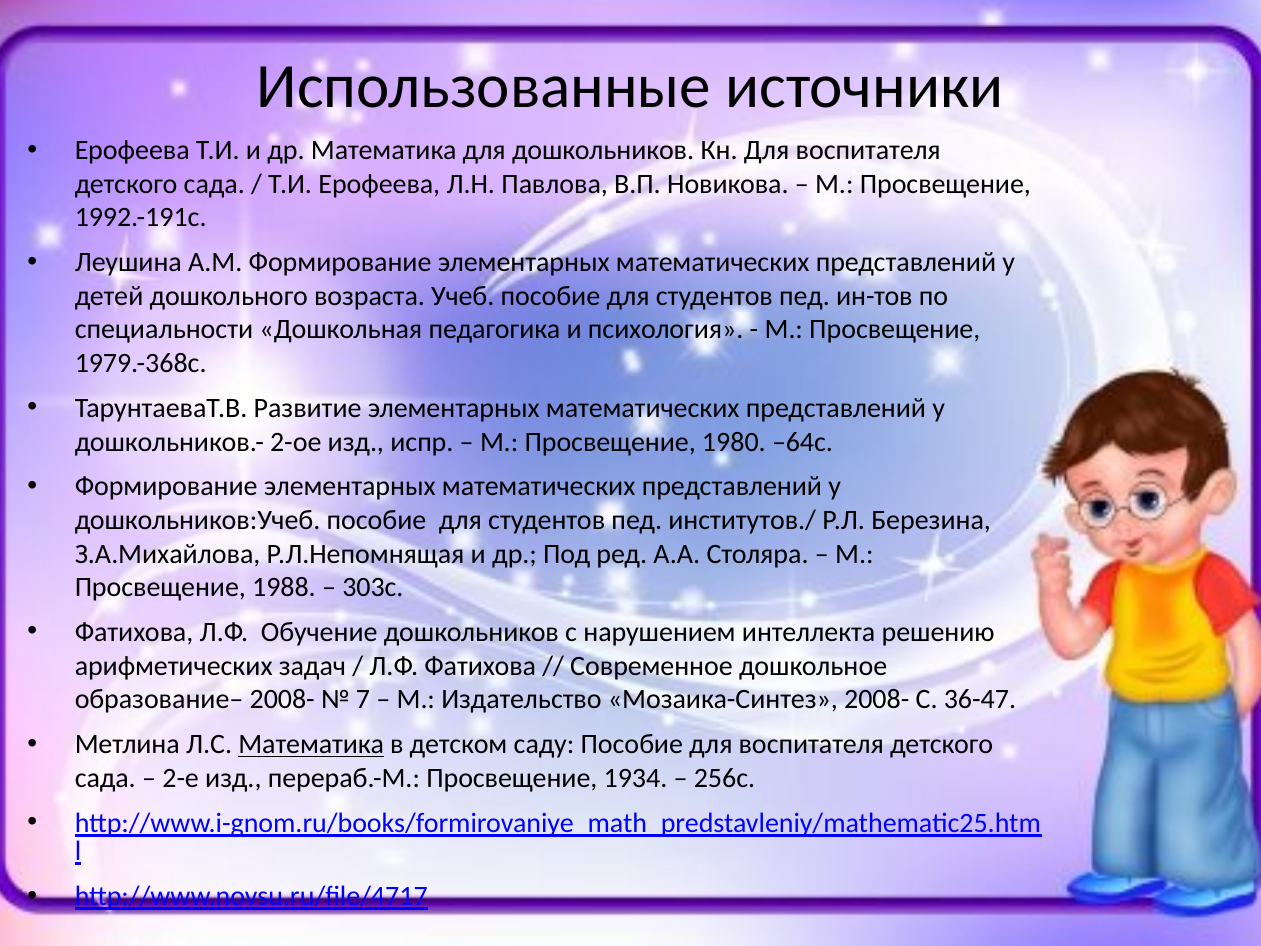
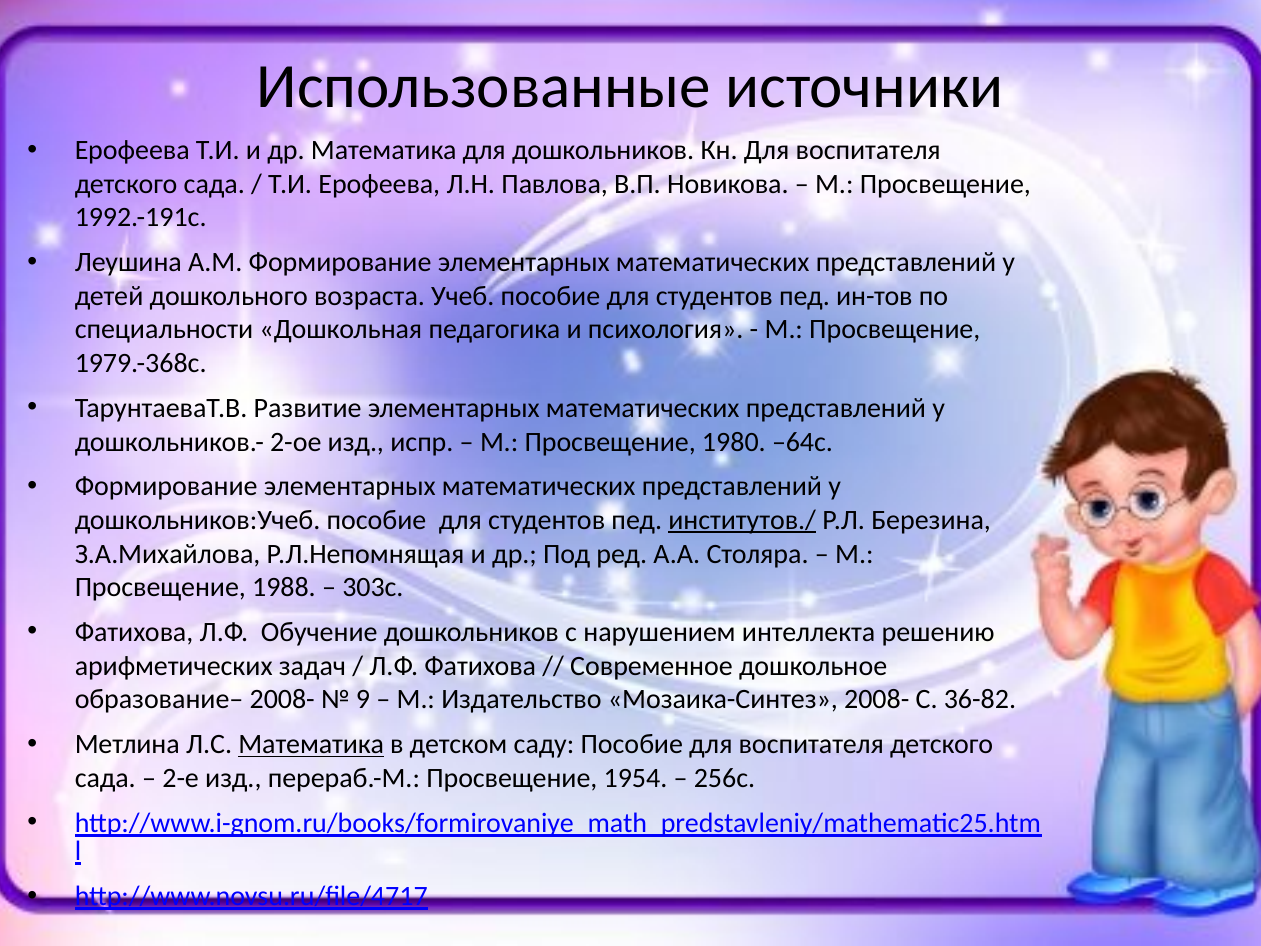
институтов./ underline: none -> present (742, 520)
7: 7 -> 9 (363, 699)
36-47: 36-47 -> 36-82 (980, 699)
1934: 1934 -> 1954 (636, 778)
